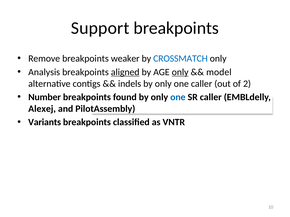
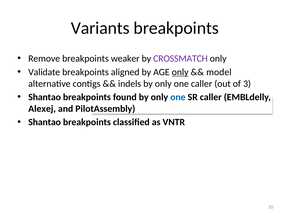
Support: Support -> Variants (100, 28)
CROSSMATCH colour: blue -> purple (180, 59)
Analysis: Analysis -> Validate (44, 72)
aligned underline: present -> none (125, 72)
2: 2 -> 3 (247, 84)
Number: Number -> Shantao (45, 97)
Variants: Variants -> Shantao (45, 122)
